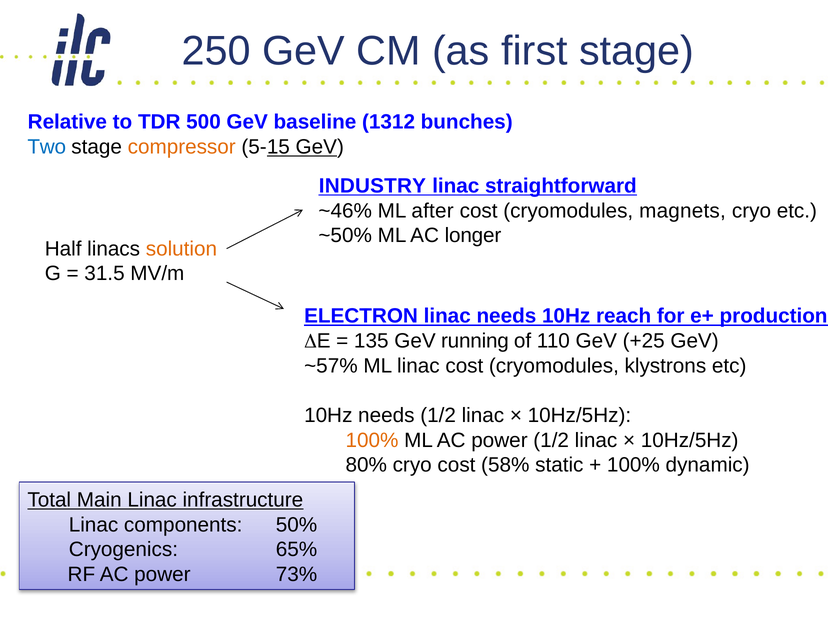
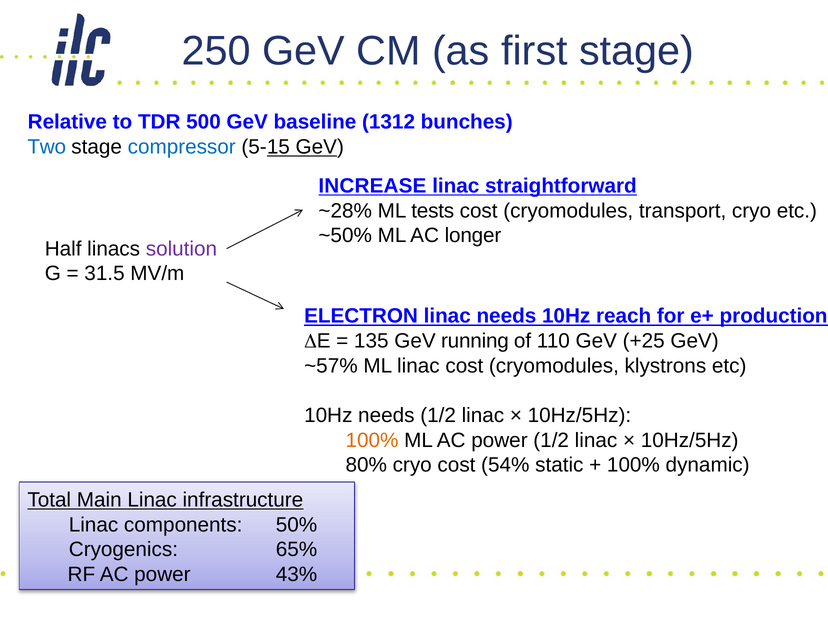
compressor colour: orange -> blue (182, 147)
INDUSTRY: INDUSTRY -> INCREASE (372, 186)
~46%: ~46% -> ~28% (345, 211)
after: after -> tests (433, 211)
magnets: magnets -> transport (683, 211)
solution colour: orange -> purple (181, 249)
58%: 58% -> 54% (505, 465)
73%: 73% -> 43% (297, 574)
